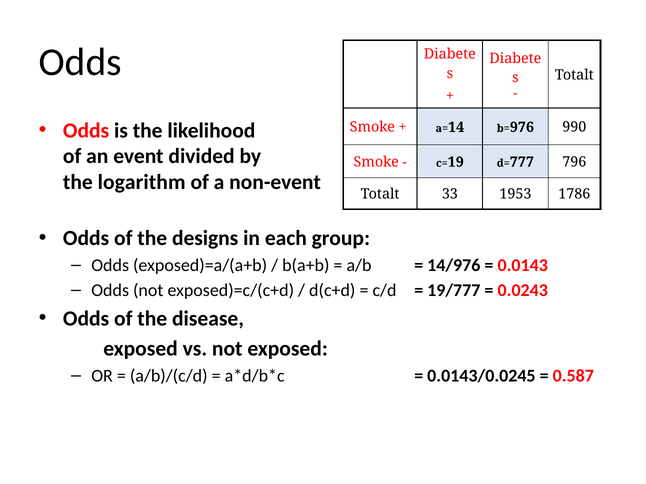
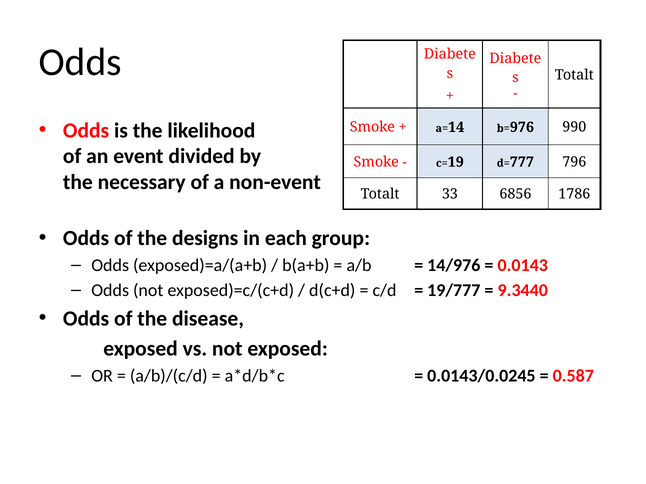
logarithm: logarithm -> necessary (142, 182)
1953: 1953 -> 6856 (515, 194)
0.0243: 0.0243 -> 9.3440 (523, 291)
